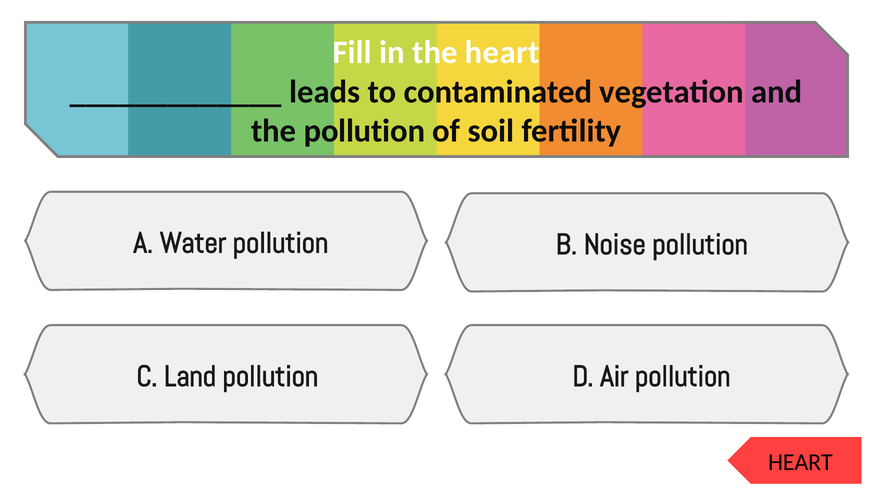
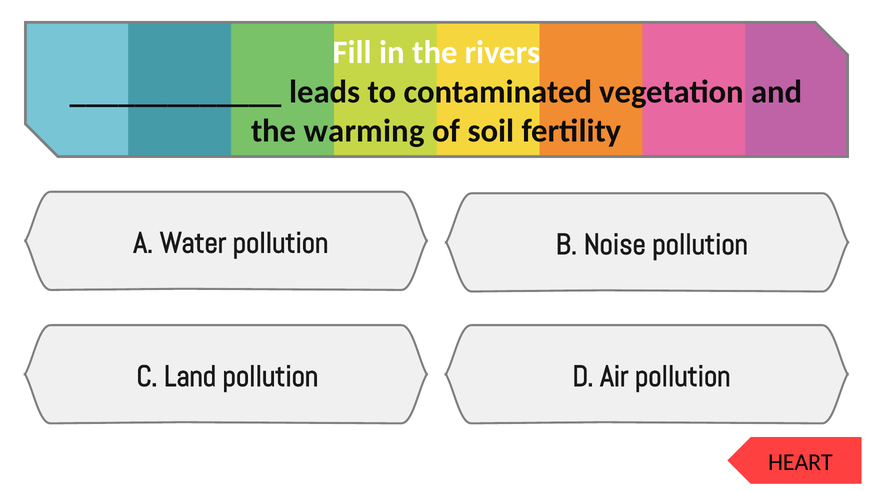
the heart: heart -> rivers (502, 52)
the pollution: pollution -> warming (364, 131)
